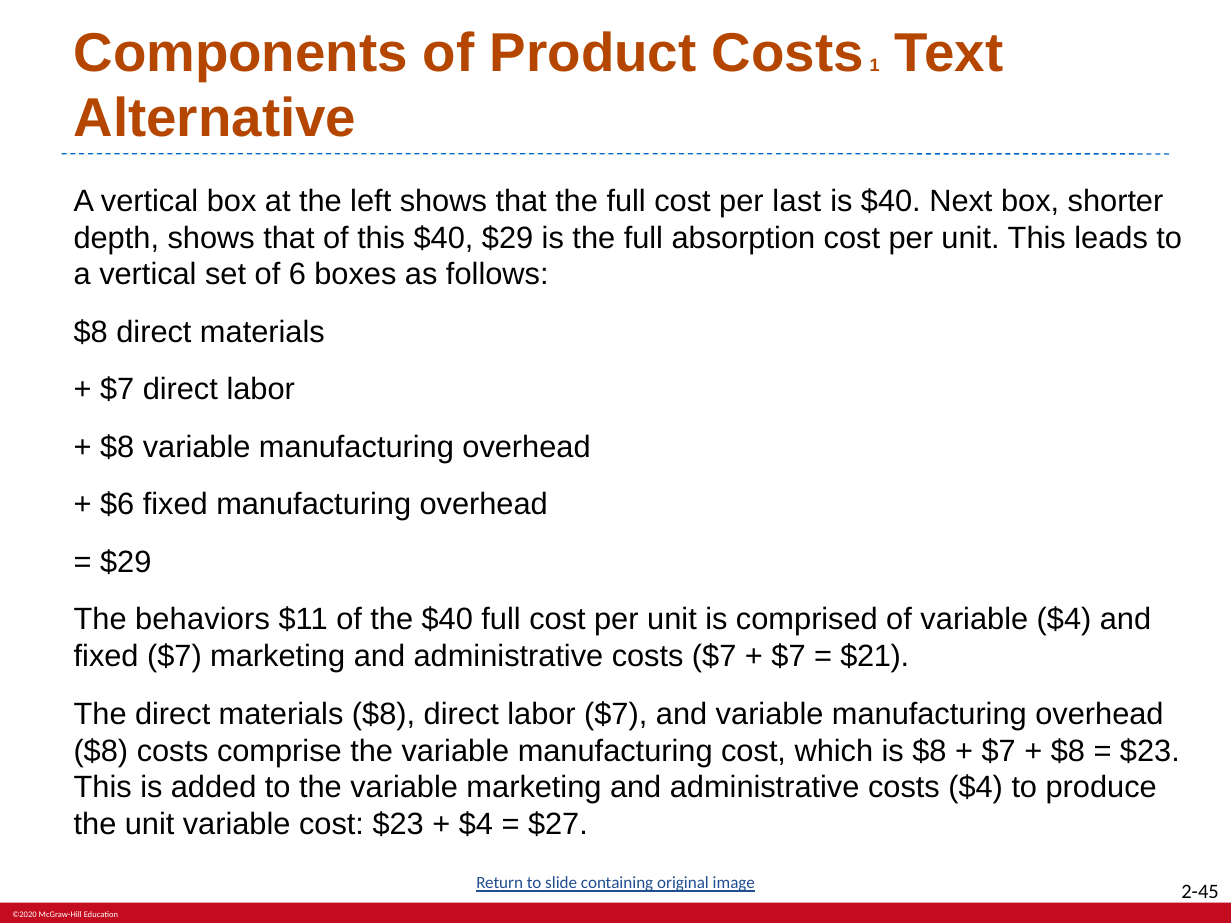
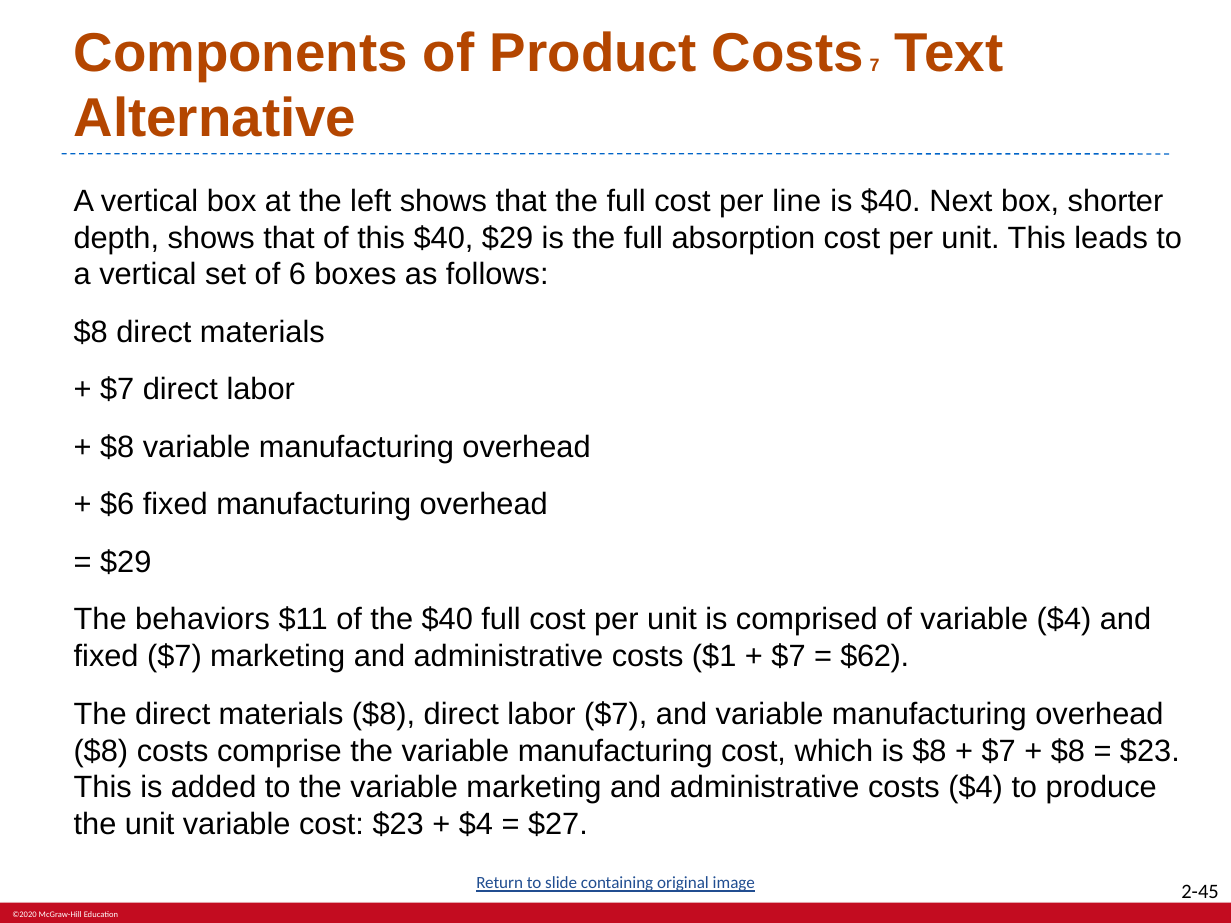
1: 1 -> 7 (875, 65)
last: last -> line (797, 201)
costs $7: $7 -> $1 (714, 657)
$21: $21 -> $62 (875, 657)
